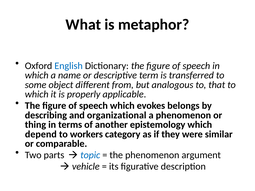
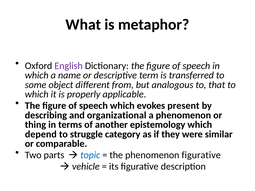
English colour: blue -> purple (69, 66)
belongs: belongs -> present (183, 106)
workers: workers -> struggle (86, 134)
phenomenon argument: argument -> figurative (201, 155)
